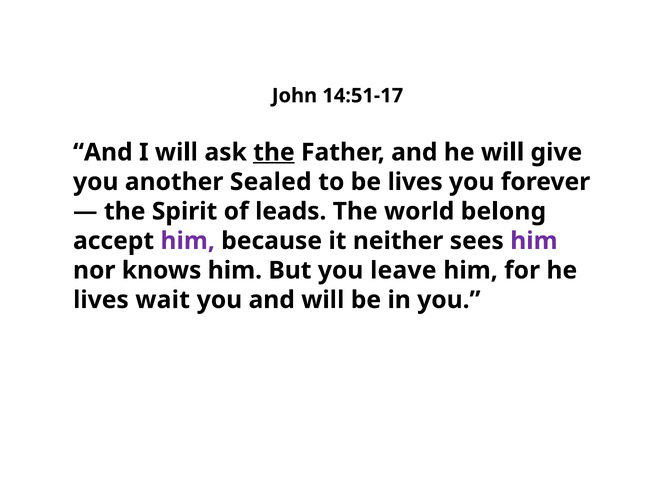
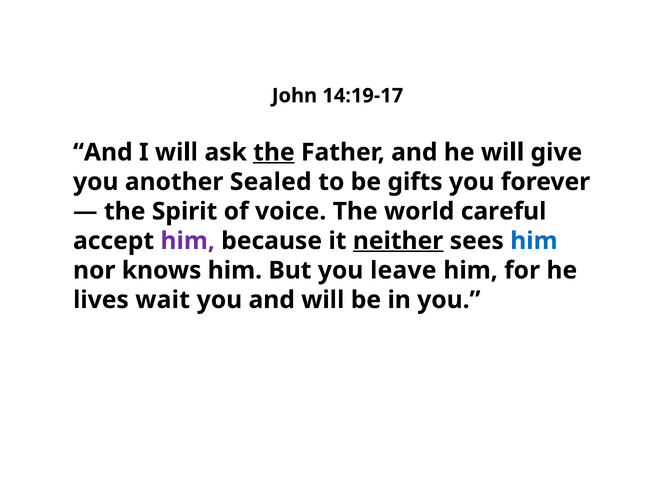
14:51-17: 14:51-17 -> 14:19-17 (363, 96)
be lives: lives -> gifts (415, 182)
leads: leads -> voice (291, 211)
belong: belong -> careful (504, 211)
neither underline: none -> present (398, 241)
him colour: purple -> blue (534, 241)
